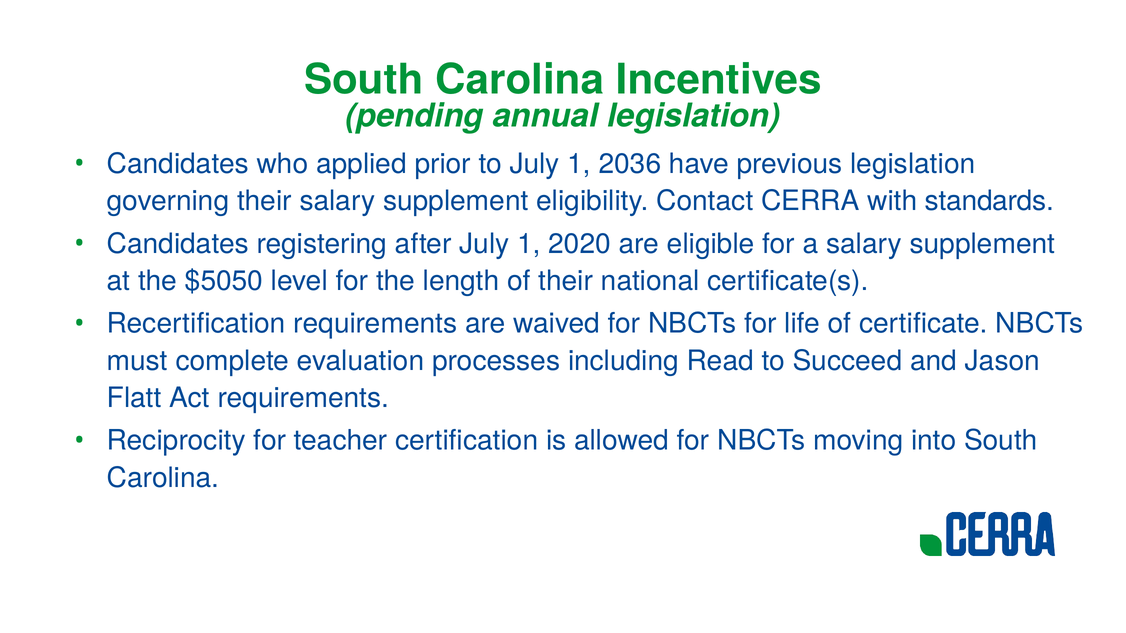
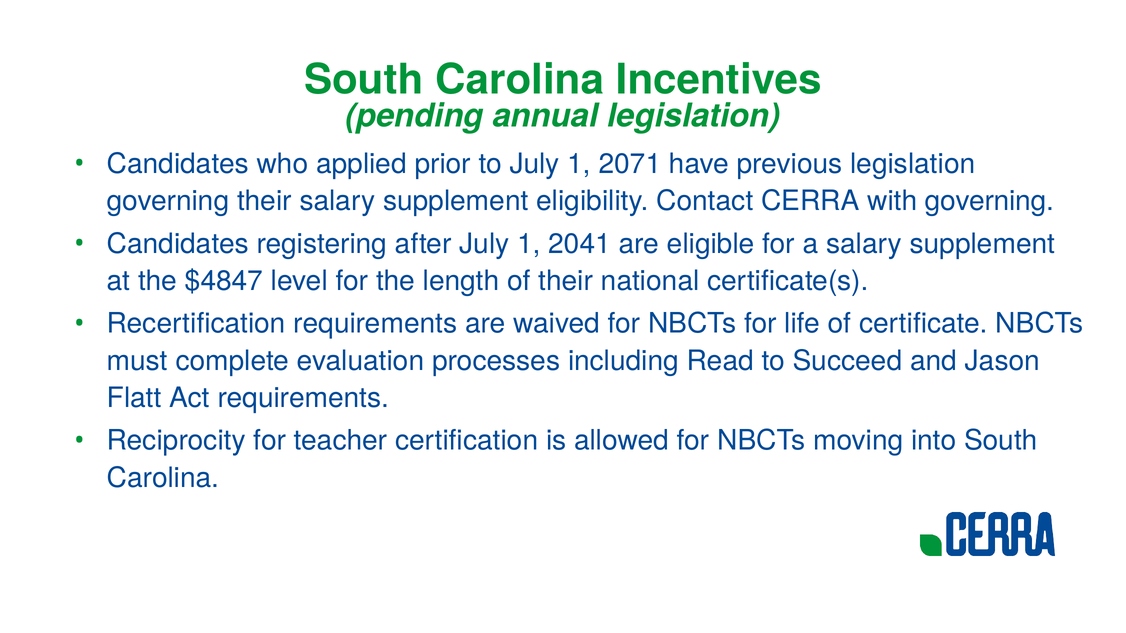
2036: 2036 -> 2071 (630, 164)
with standards: standards -> governing (989, 201)
2020: 2020 -> 2041 (580, 244)
$5050: $5050 -> $4847 (224, 281)
